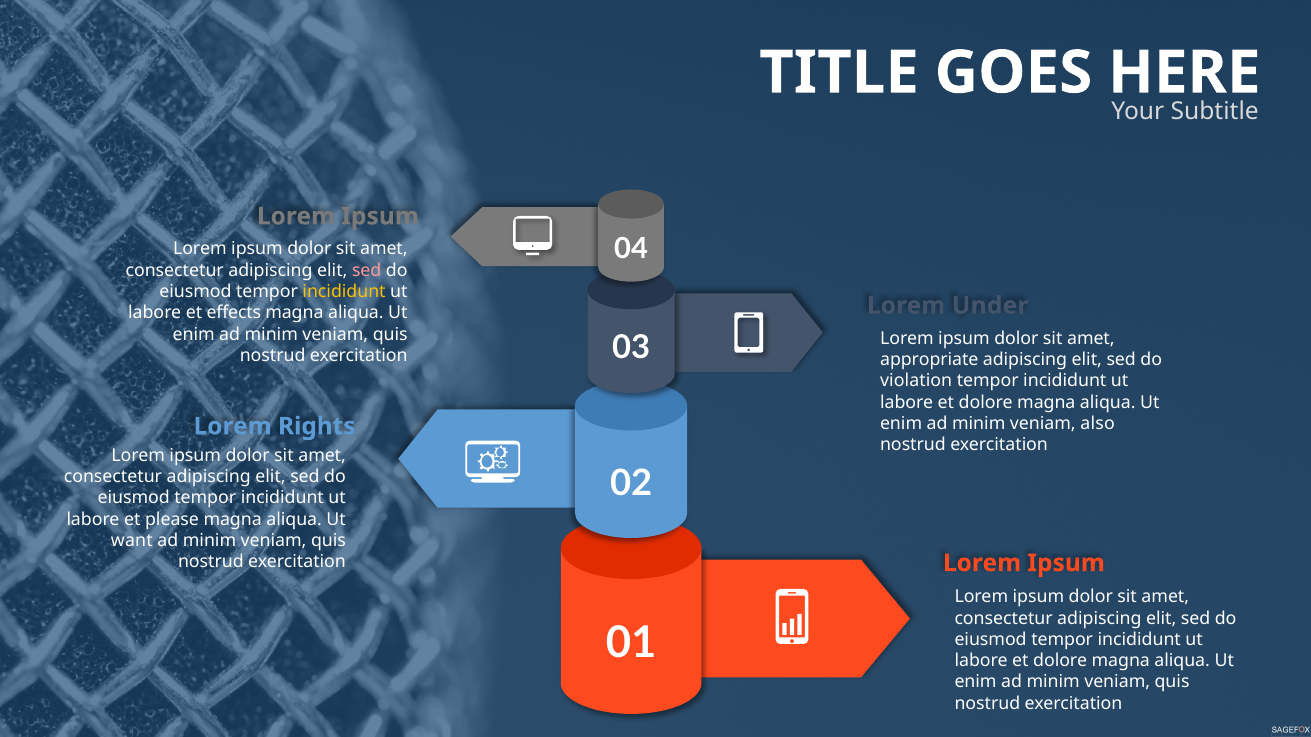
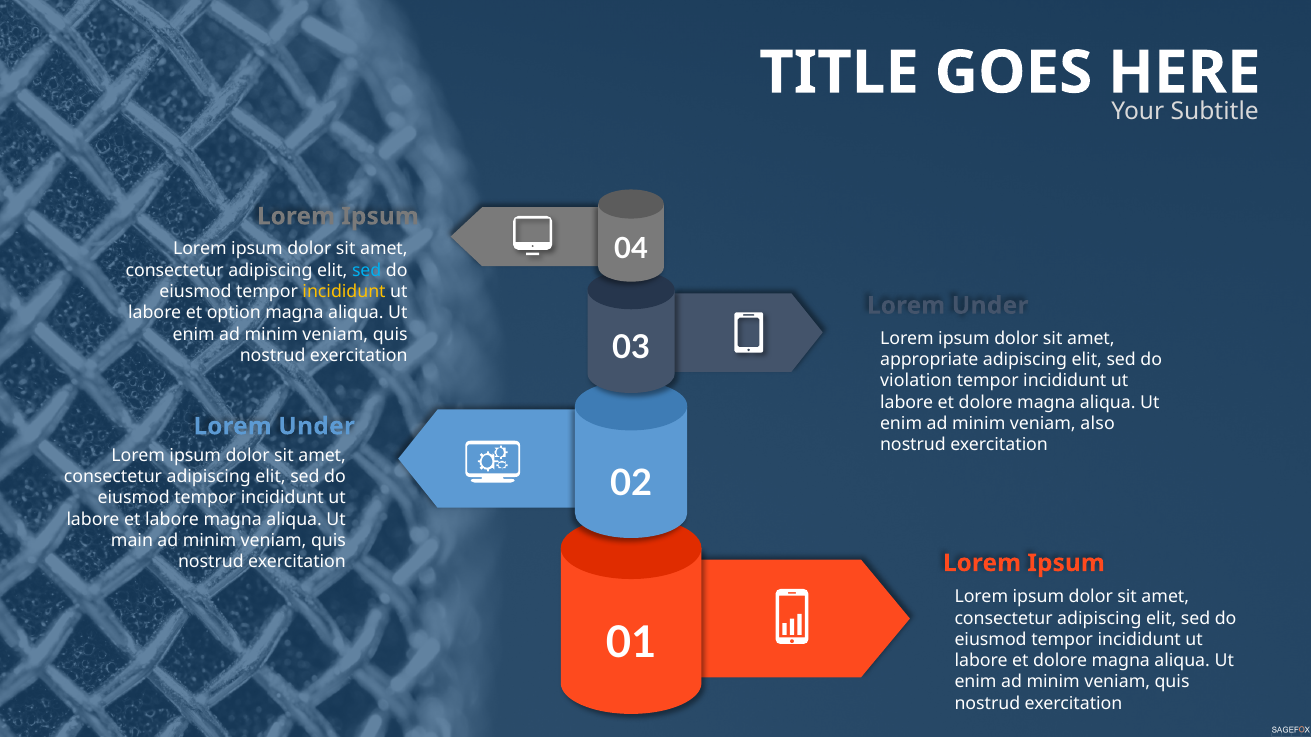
sed colour: pink -> light blue (367, 270)
effects: effects -> option (234, 313)
Rights: Rights -> Under (317, 426)
et please: please -> labore (172, 520)
want: want -> main (132, 541)
